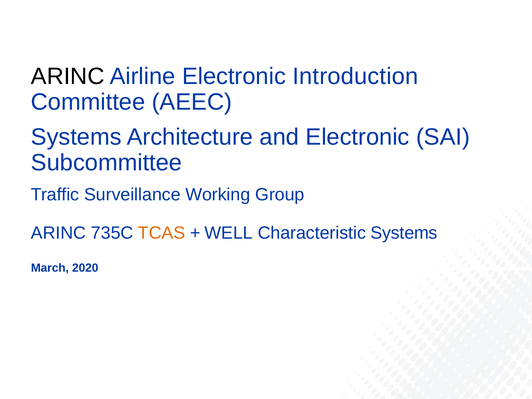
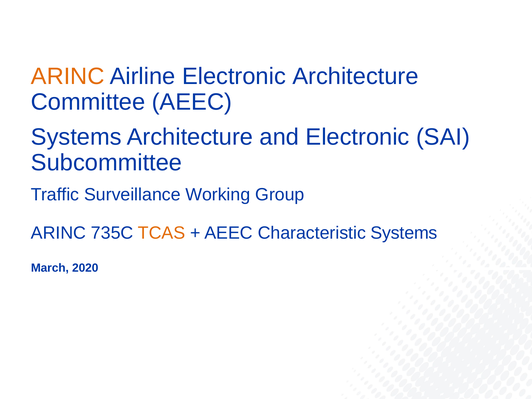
ARINC colour: black -> orange (68, 76)
Electronic Introduction: Introduction -> Architecture (356, 76)
WELL: WELL -> AEEC (229, 233)
